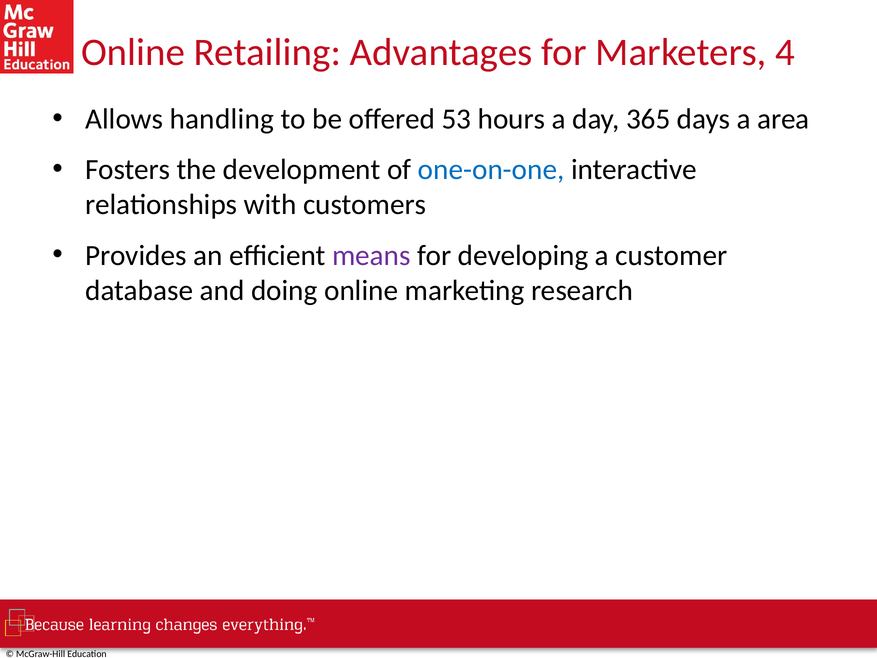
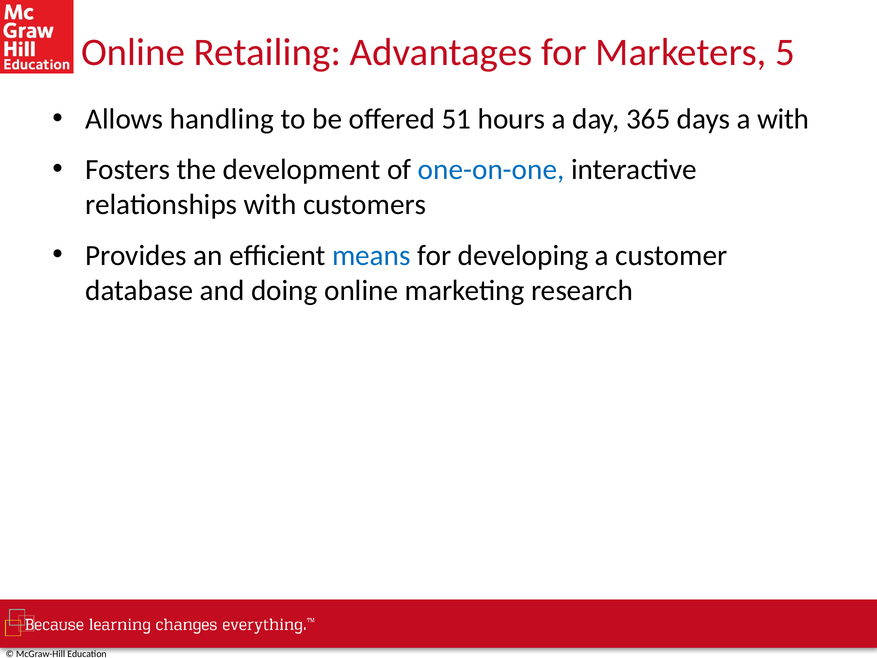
4: 4 -> 5 (785, 52)
53: 53 -> 51 (456, 119)
a area: area -> with (783, 119)
means colour: purple -> blue (371, 255)
